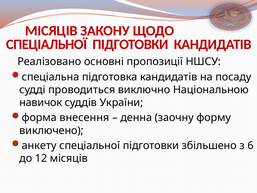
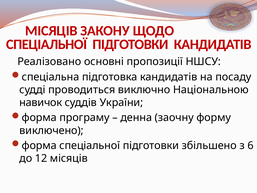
внесення: внесення -> програму (85, 118)
анкету: анкету -> форма (39, 145)
